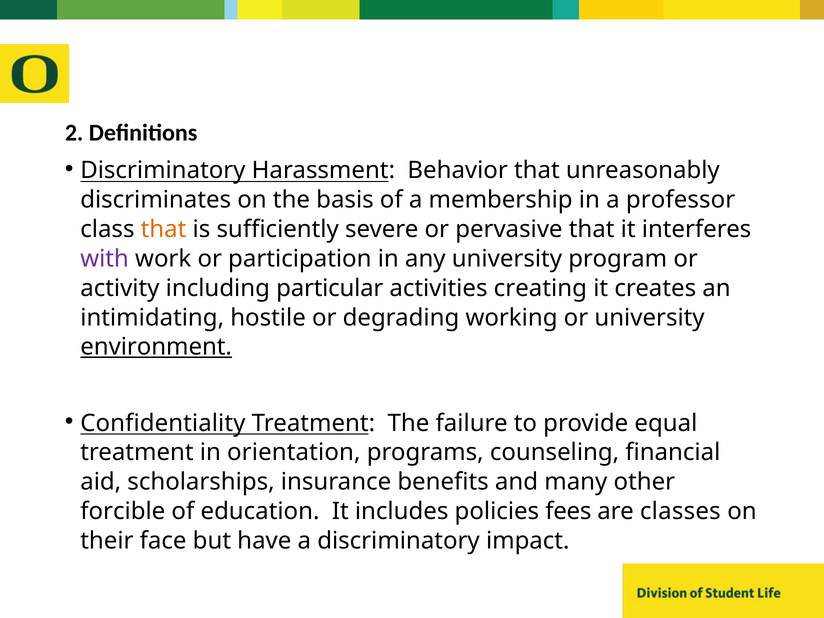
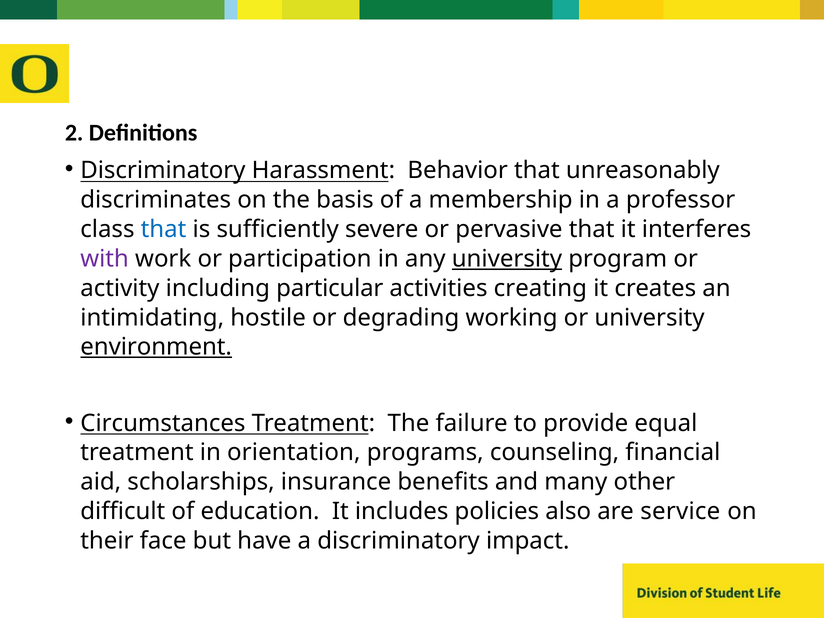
that colour: orange -> blue (164, 229)
university underline: none -> present (507, 259)
Confidentiality: Confidentiality -> Circumstances (163, 423)
forcible: forcible -> difficult (123, 511)
fees: fees -> also (568, 511)
classes: classes -> service (680, 511)
